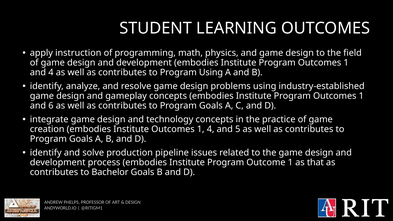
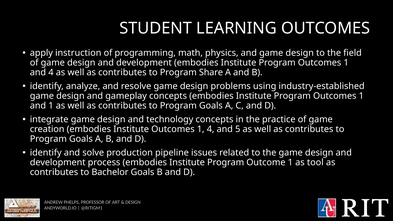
Program Using: Using -> Share (211, 72)
and 6: 6 -> 1 (51, 106)
that: that -> tool (315, 162)
